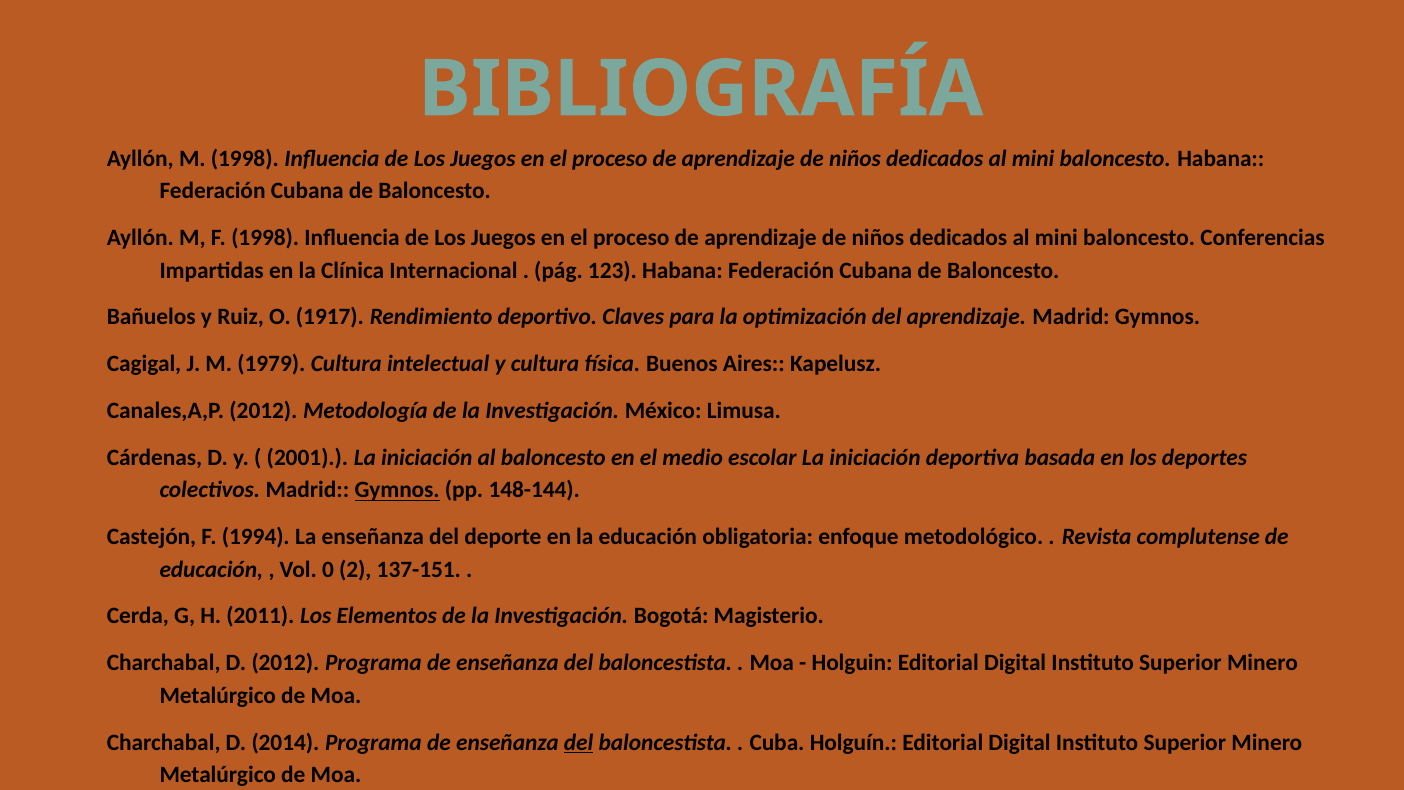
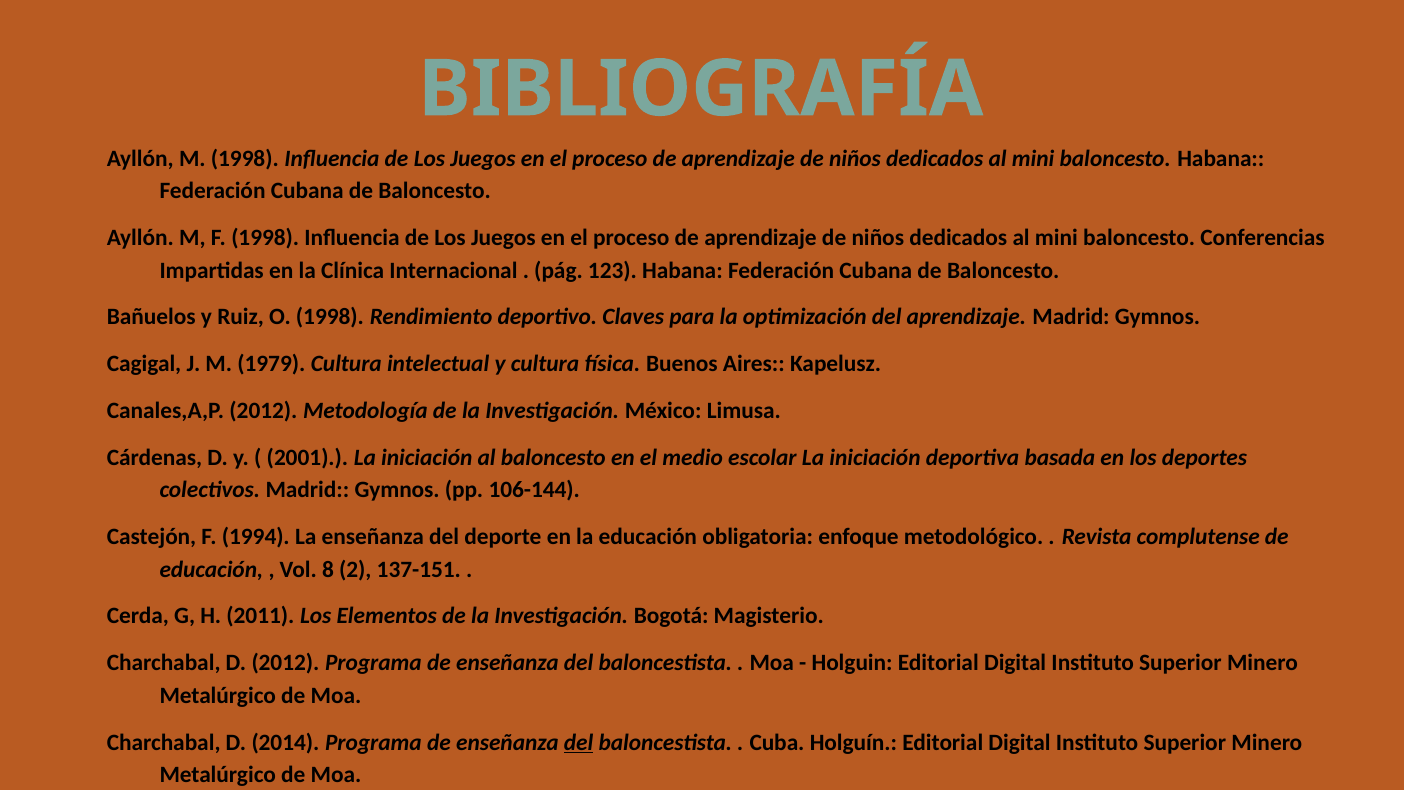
O 1917: 1917 -> 1998 (330, 317)
Gymnos underline: present -> none (397, 490)
148-144: 148-144 -> 106-144 (534, 490)
0: 0 -> 8 (328, 569)
